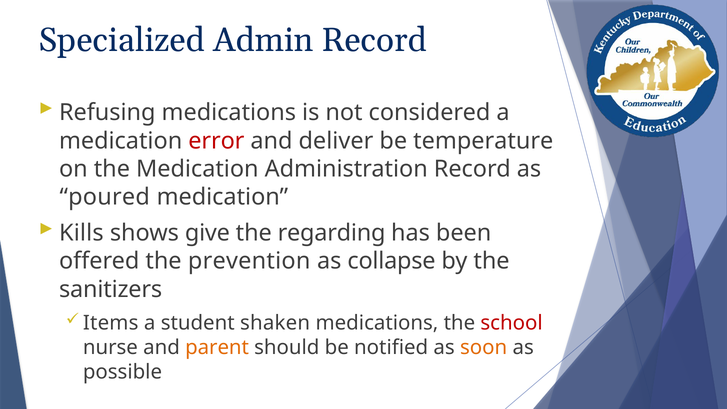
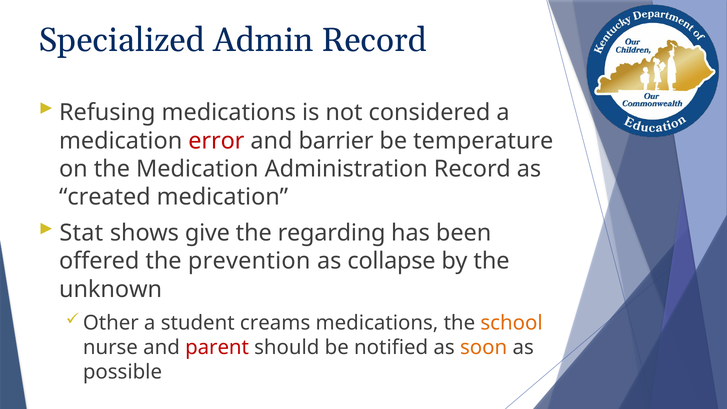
deliver: deliver -> barrier (336, 141)
poured: poured -> created (105, 197)
Kills: Kills -> Stat (81, 233)
sanitizers: sanitizers -> unknown (111, 289)
Items: Items -> Other (111, 323)
shaken: shaken -> creams (275, 323)
school colour: red -> orange (512, 323)
parent colour: orange -> red (217, 348)
